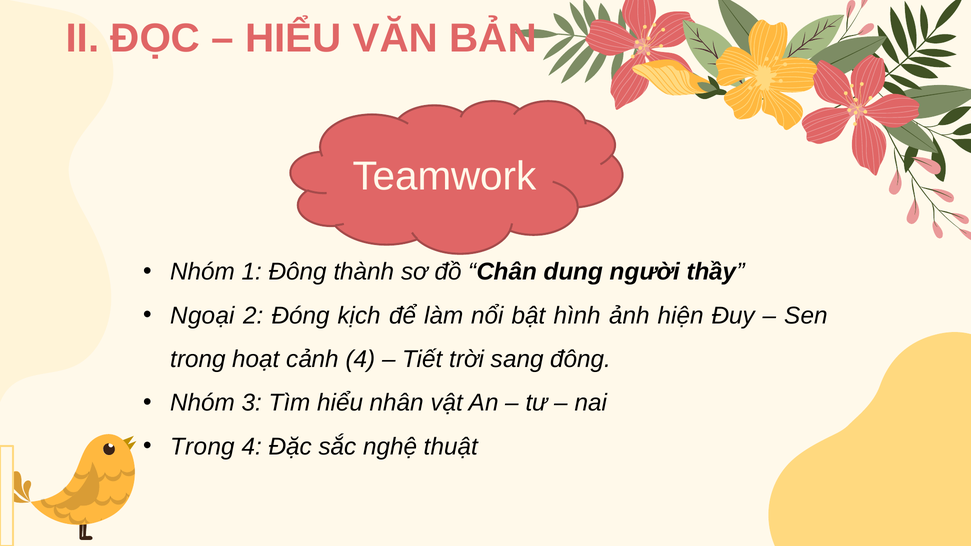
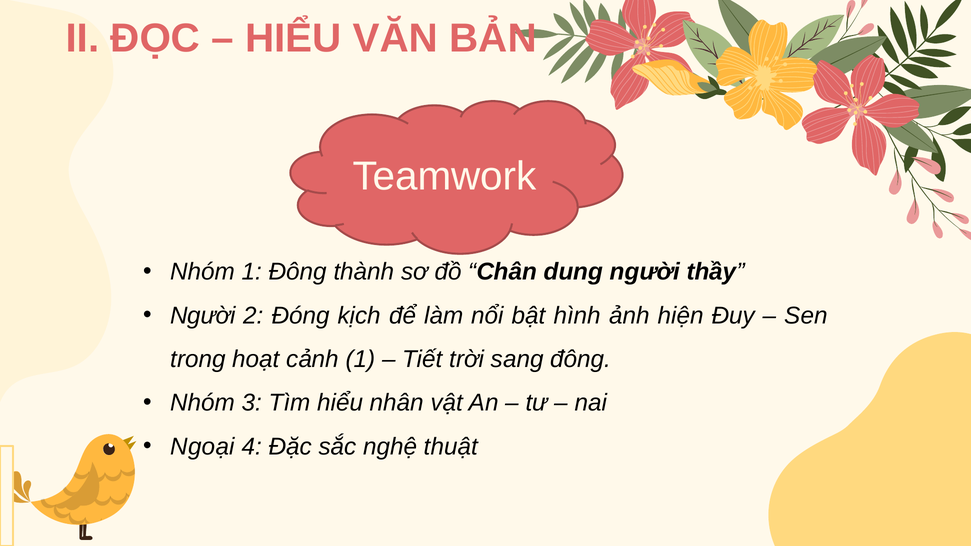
Ngoại: Ngoại -> Người (203, 316)
cảnh 4: 4 -> 1 (361, 359)
Trong: Trong -> Ngoại (203, 447)
